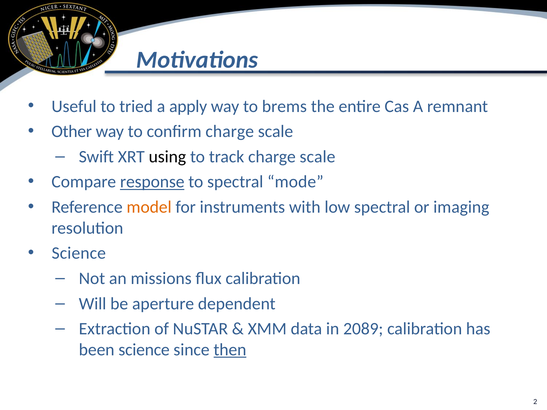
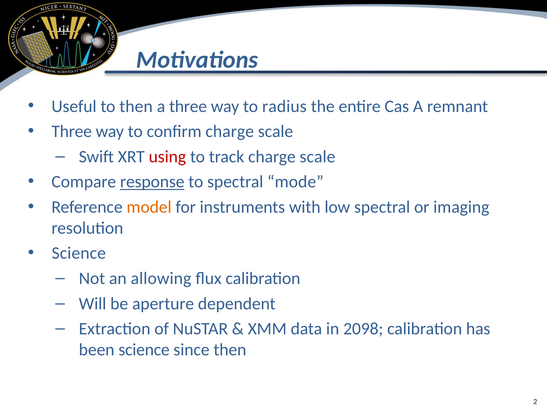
to tried: tried -> then (136, 106)
a apply: apply -> three (188, 106)
brems: brems -> radius (284, 106)
Other: Other -> Three (72, 132)
using colour: black -> red (167, 157)
missions: missions -> allowing (161, 279)
2089: 2089 -> 2098 (363, 329)
then underline: present -> none (230, 350)
